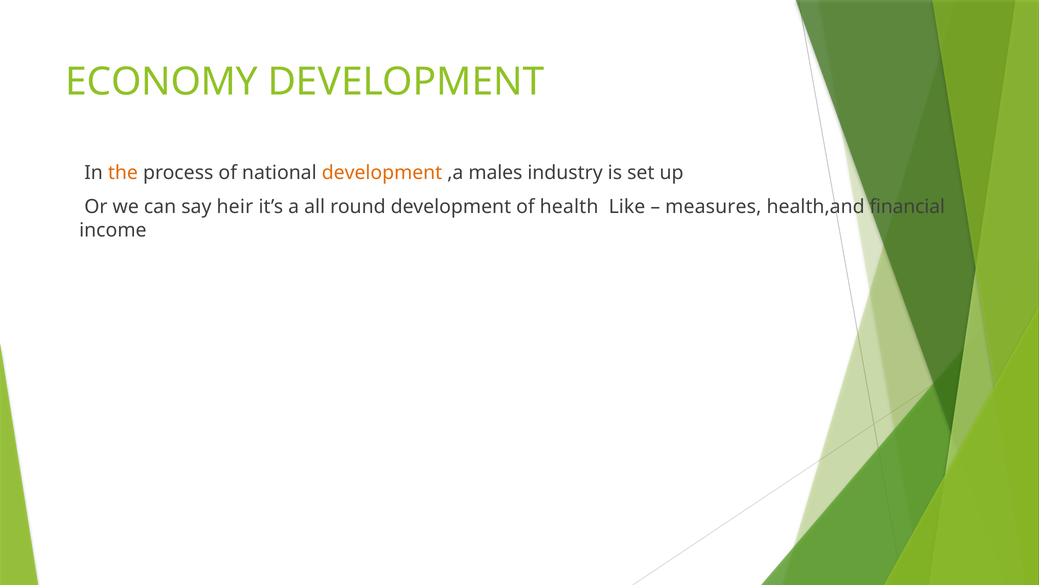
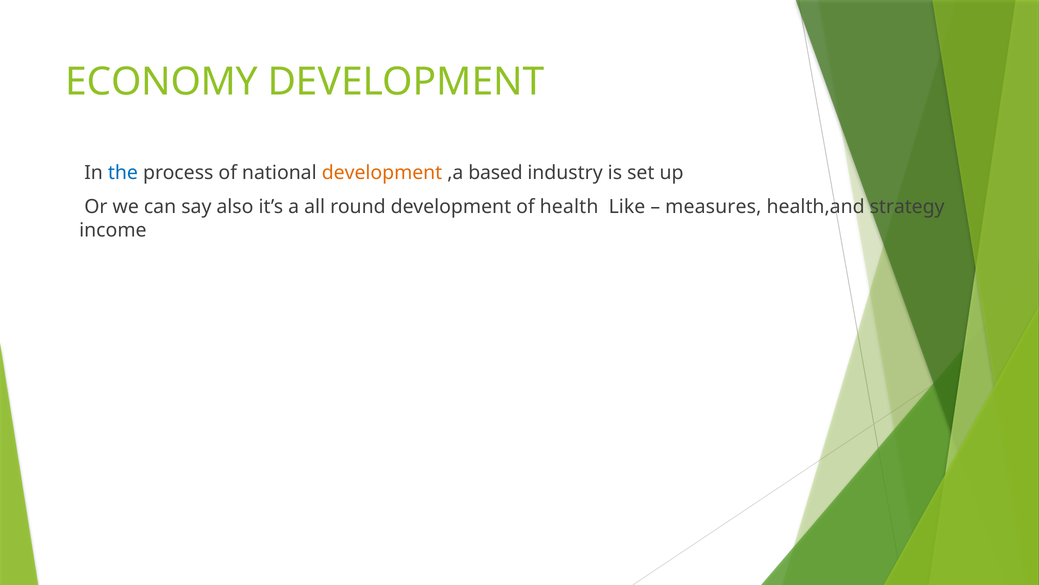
the colour: orange -> blue (123, 173)
males: males -> based (495, 173)
heir: heir -> also (235, 207)
financial: financial -> strategy (907, 207)
